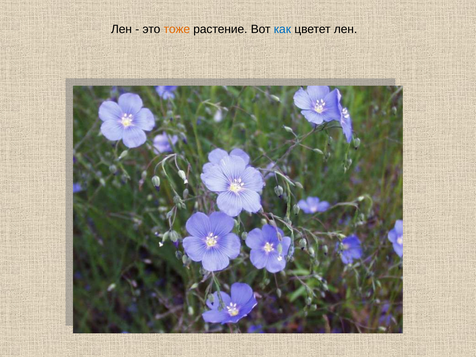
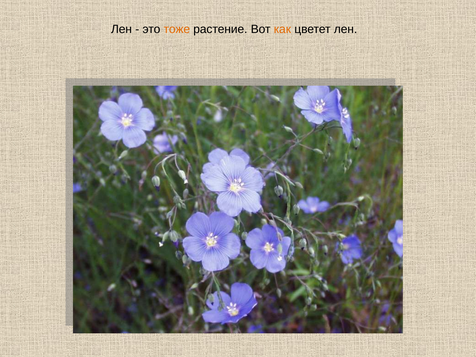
как colour: blue -> orange (282, 29)
